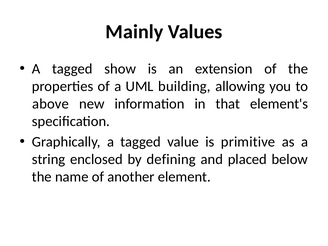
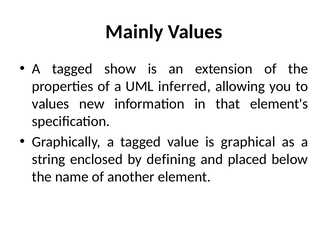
building: building -> inferred (184, 86)
above: above -> values (51, 104)
primitive: primitive -> graphical (248, 142)
